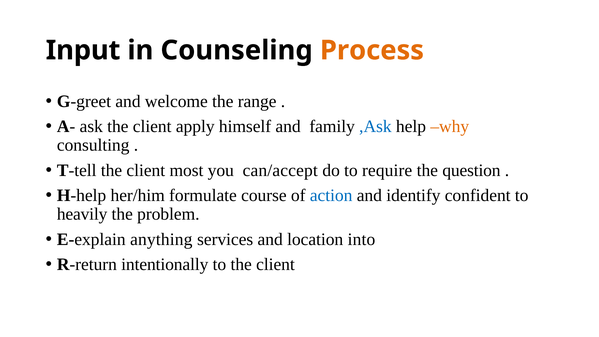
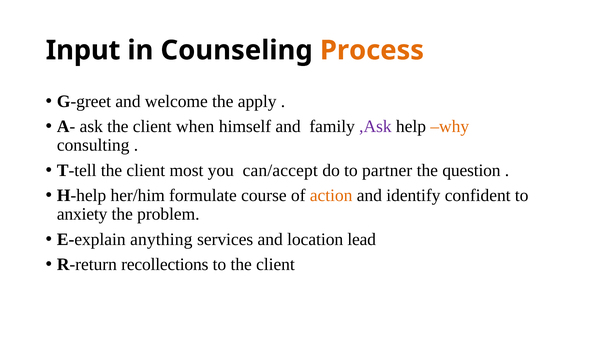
range: range -> apply (257, 101)
apply: apply -> when (195, 126)
,Ask colour: blue -> purple (375, 126)
require: require -> partner (387, 170)
action colour: blue -> orange (331, 195)
heavily: heavily -> anxiety (82, 214)
into: into -> lead (362, 239)
intentionally: intentionally -> recollections (165, 264)
